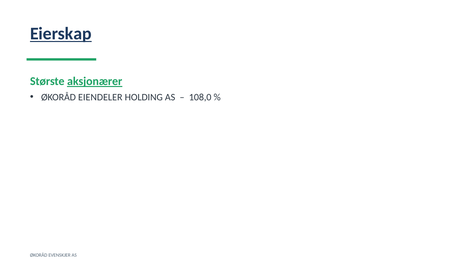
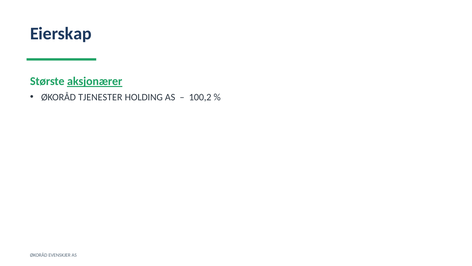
Eierskap underline: present -> none (61, 34)
EIENDELER: EIENDELER -> TJENESTER (100, 97)
108,0: 108,0 -> 100,2 (200, 97)
